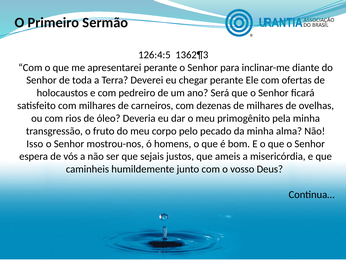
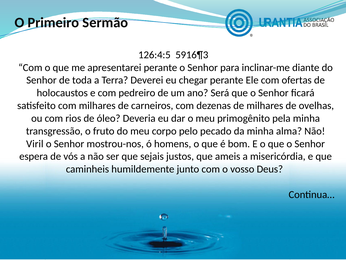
1362¶3: 1362¶3 -> 5916¶3 (192, 55)
Isso: Isso -> Viril (35, 143)
